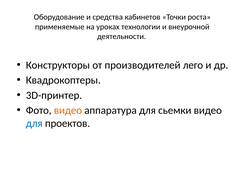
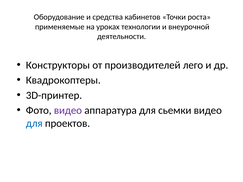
видео colour: orange -> purple (68, 111)
